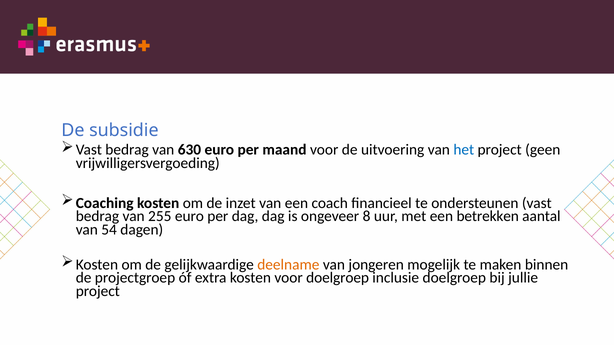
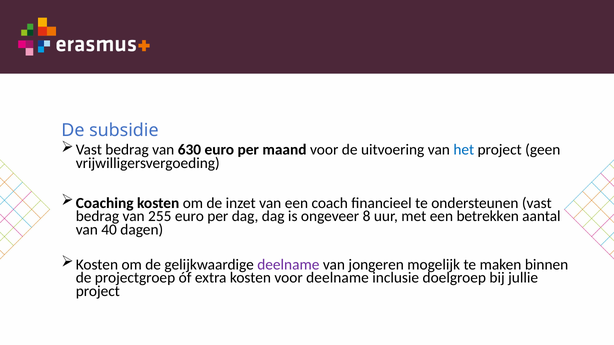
54: 54 -> 40 (109, 230)
deelname colour: orange -> purple (288, 265)
voor doelgroep: doelgroep -> deelname (338, 278)
